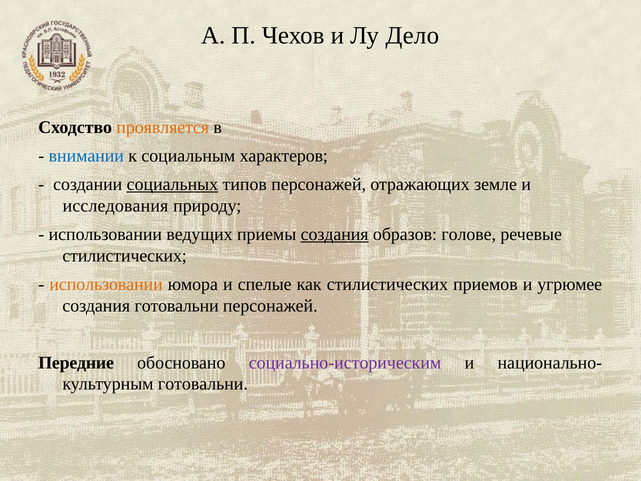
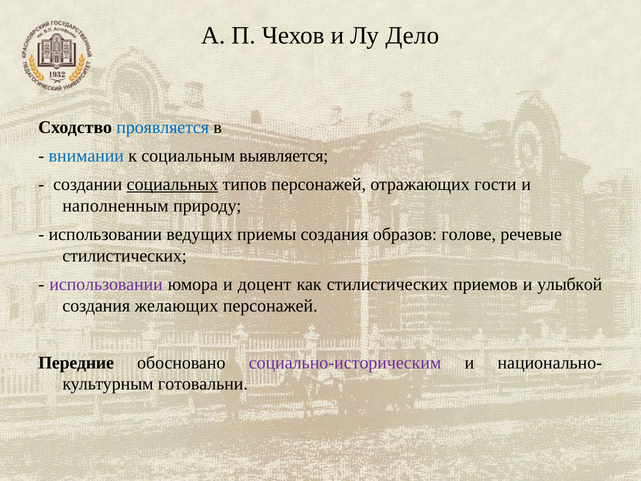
проявляется colour: orange -> blue (163, 127)
характеров: характеров -> выявляется (284, 156)
земле: земле -> гости (495, 184)
исследования: исследования -> наполненным (115, 206)
создания underline: present -> none (335, 234)
использовании colour: orange -> purple (106, 284)
спелые: спелые -> доцент (265, 284)
угрюмее: угрюмее -> улыбкой (570, 284)
создания готовальни: готовальни -> желающих (176, 305)
